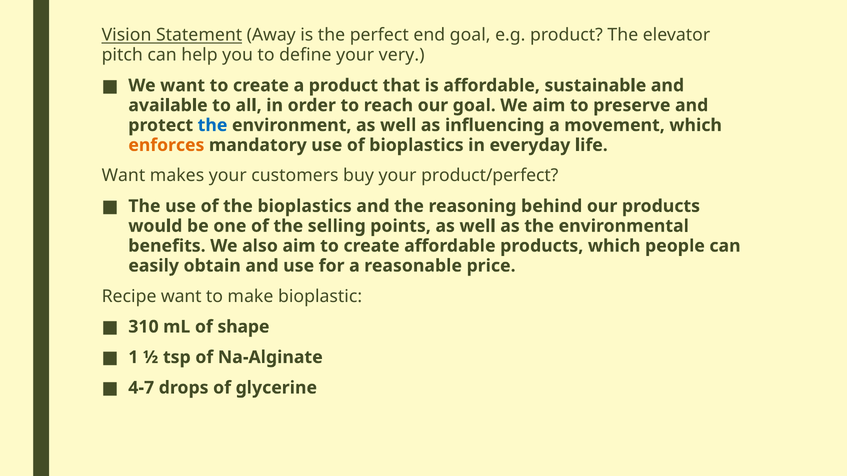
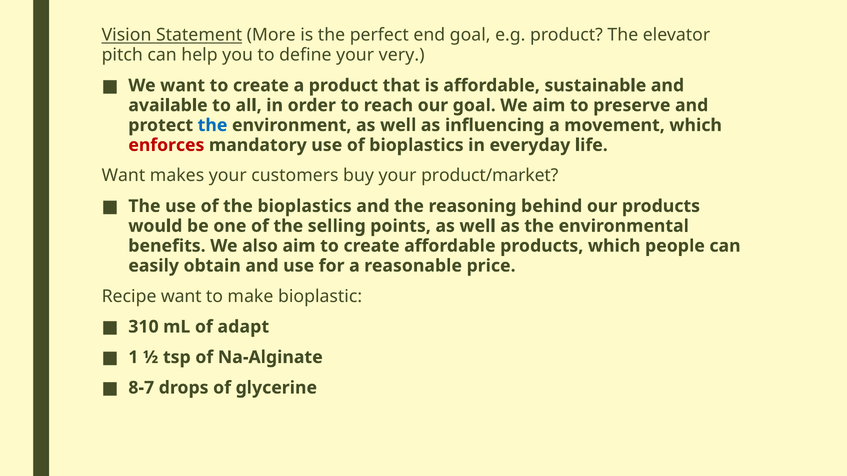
Away: Away -> More (271, 35)
enforces colour: orange -> red (166, 145)
product/perfect: product/perfect -> product/market (490, 176)
shape: shape -> adapt (243, 327)
4-7: 4-7 -> 8-7 (141, 388)
